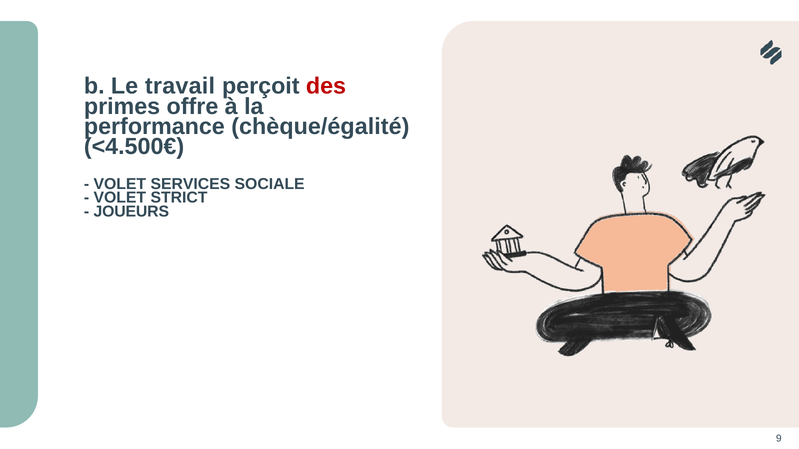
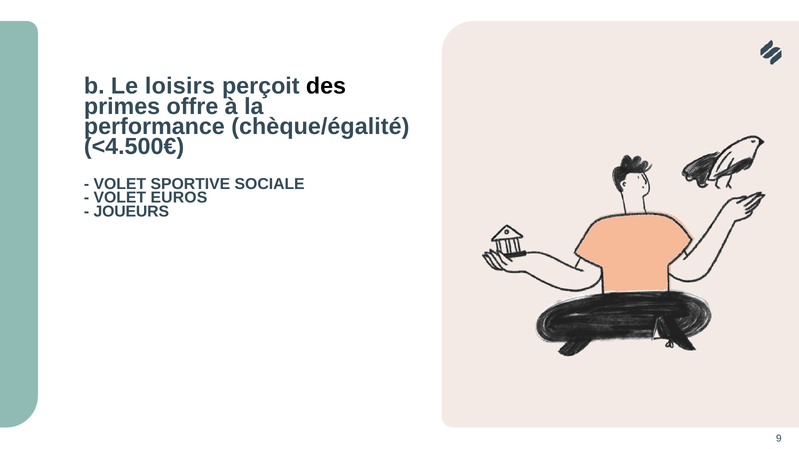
travail: travail -> loisirs (180, 86)
des colour: red -> black (326, 86)
SERVICES: SERVICES -> SPORTIVE (190, 184)
STRICT: STRICT -> EUROS (179, 198)
